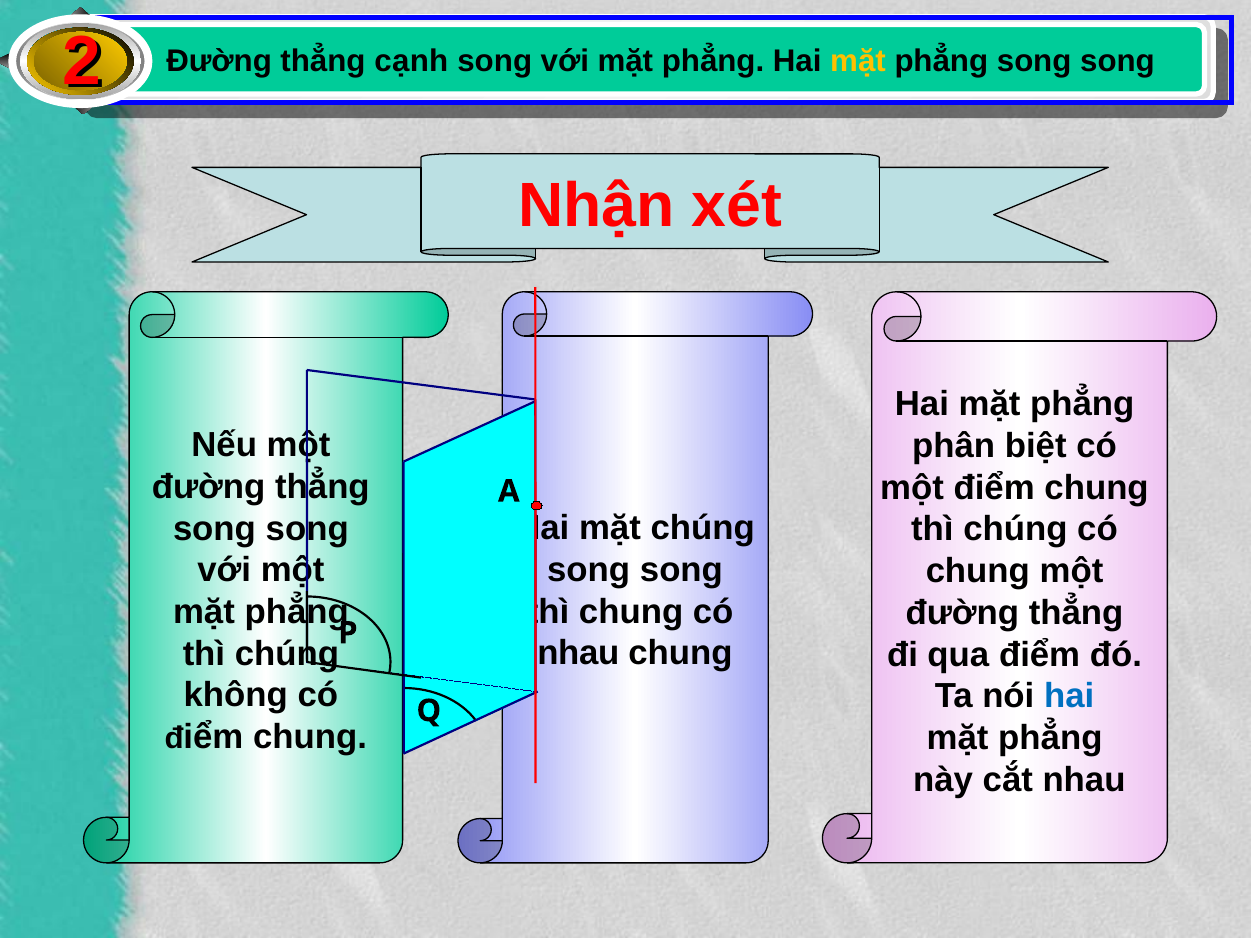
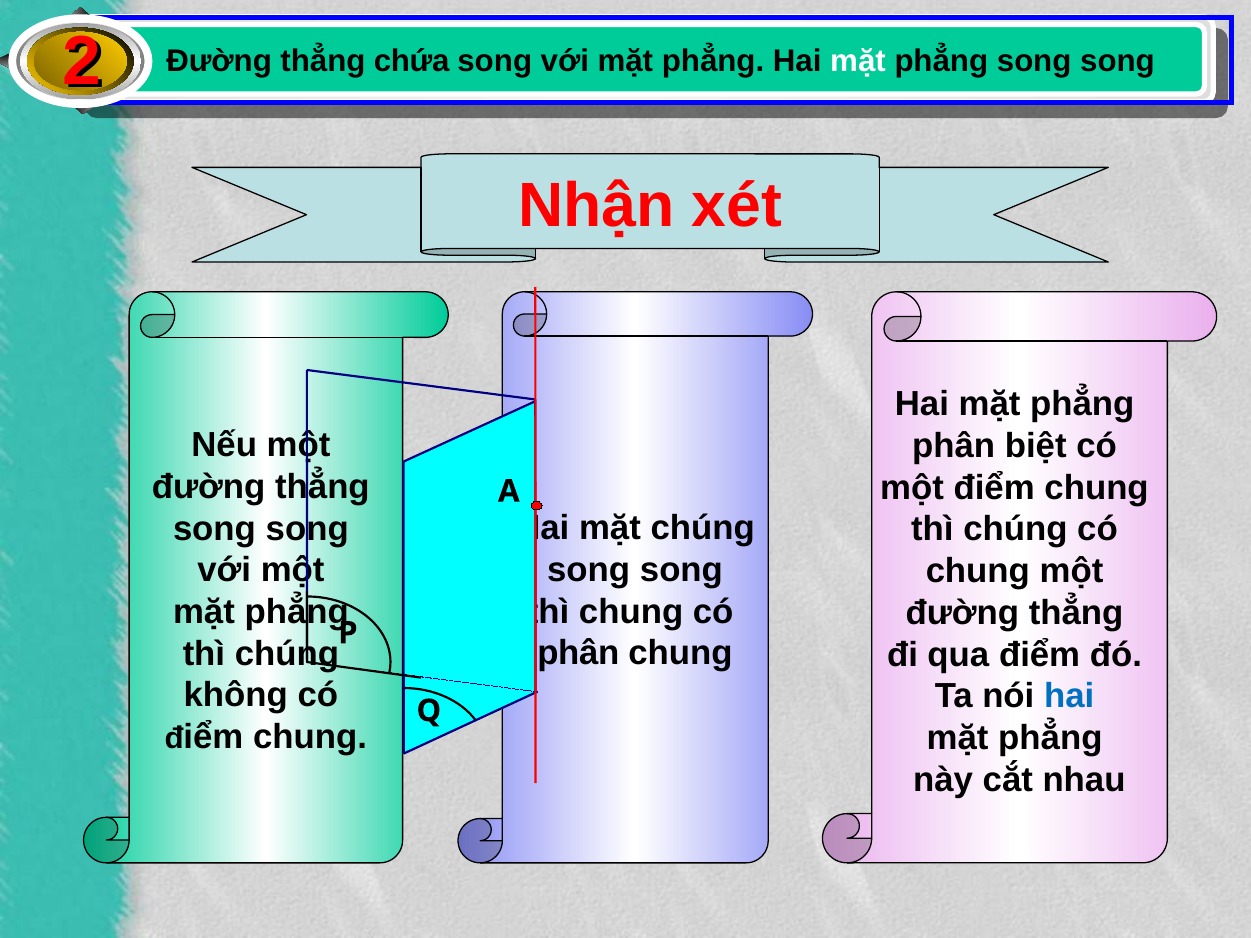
cạnh: cạnh -> chứa (412, 62)
mặt colour: yellow -> white (858, 62)
nhau: nhau -> phân (578, 654)
